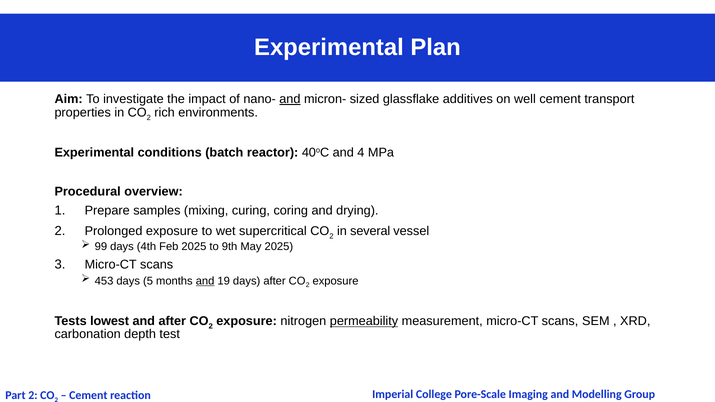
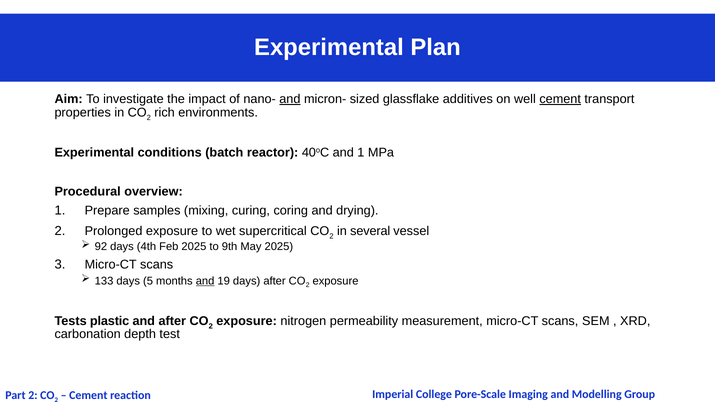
cement underline: none -> present (560, 99)
and 4: 4 -> 1 (361, 153)
99: 99 -> 92 (101, 247)
453: 453 -> 133 (104, 281)
lowest: lowest -> plastic (110, 321)
permeability underline: present -> none (364, 321)
